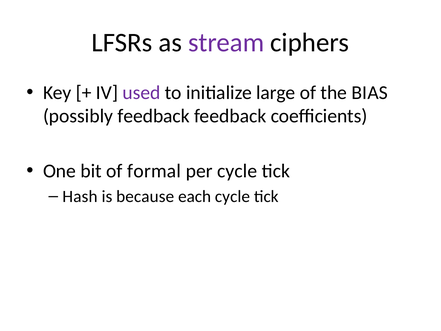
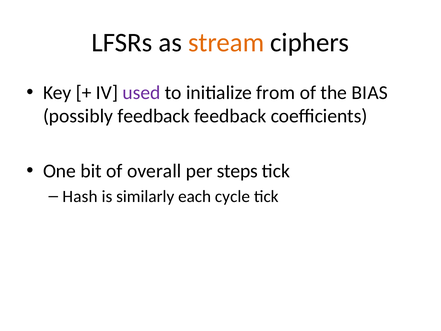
stream colour: purple -> orange (226, 43)
large: large -> from (276, 93)
formal: formal -> overall (154, 171)
per cycle: cycle -> steps (237, 171)
because: because -> similarly (145, 196)
